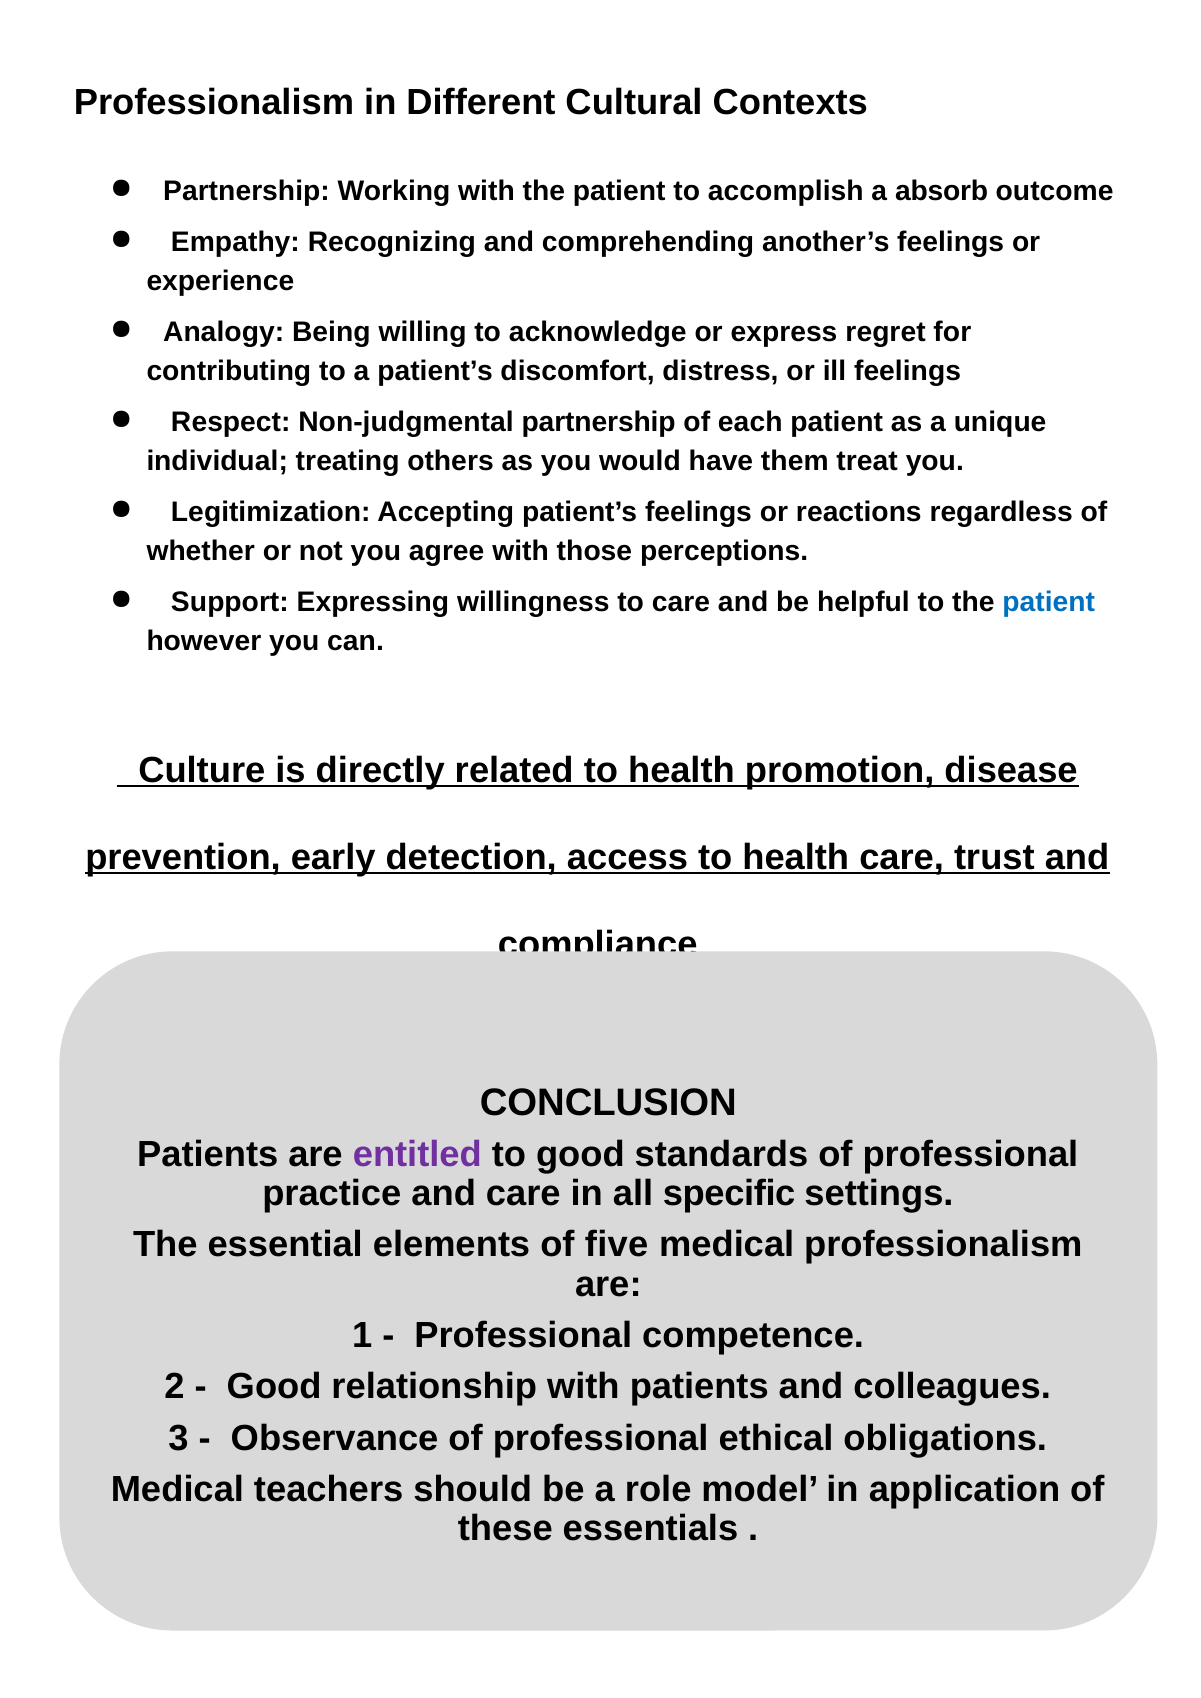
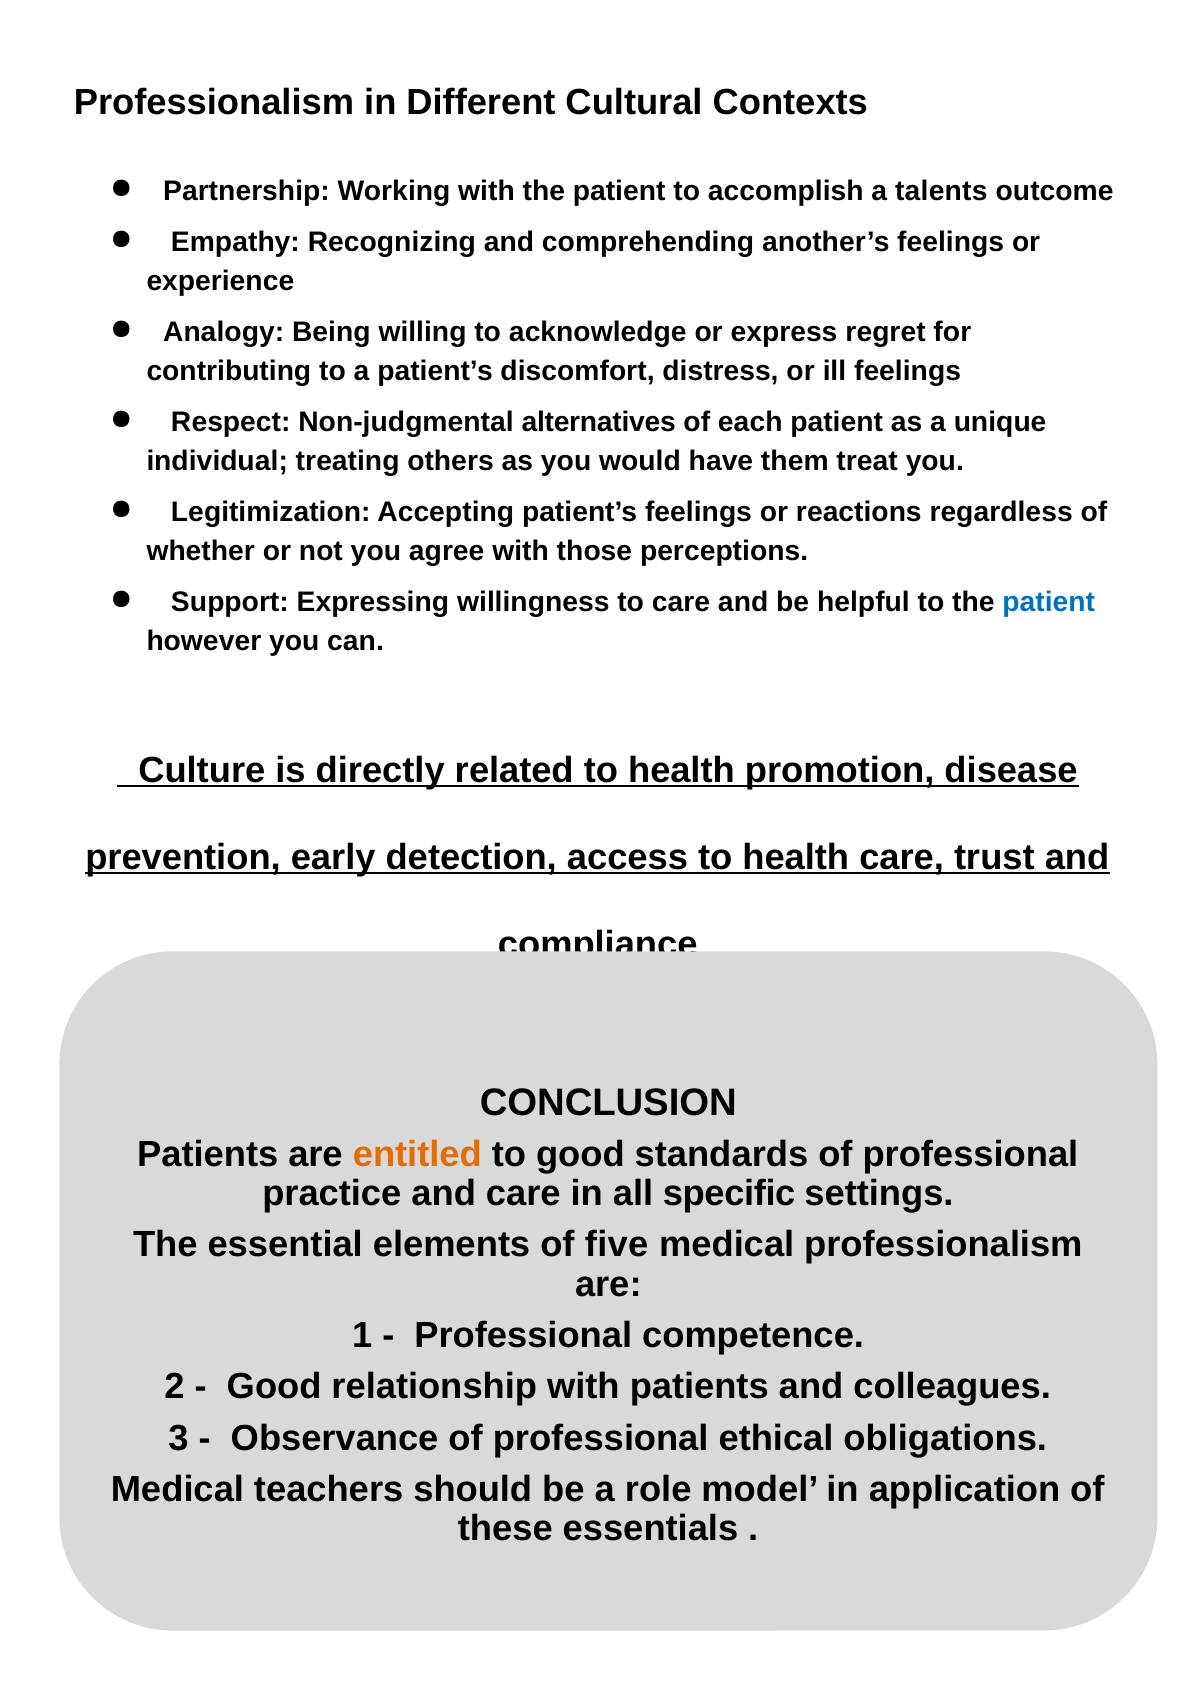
absorb: absorb -> talents (941, 191)
Non-judgmental partnership: partnership -> alternatives (599, 423)
entitled colour: purple -> orange (417, 1155)
